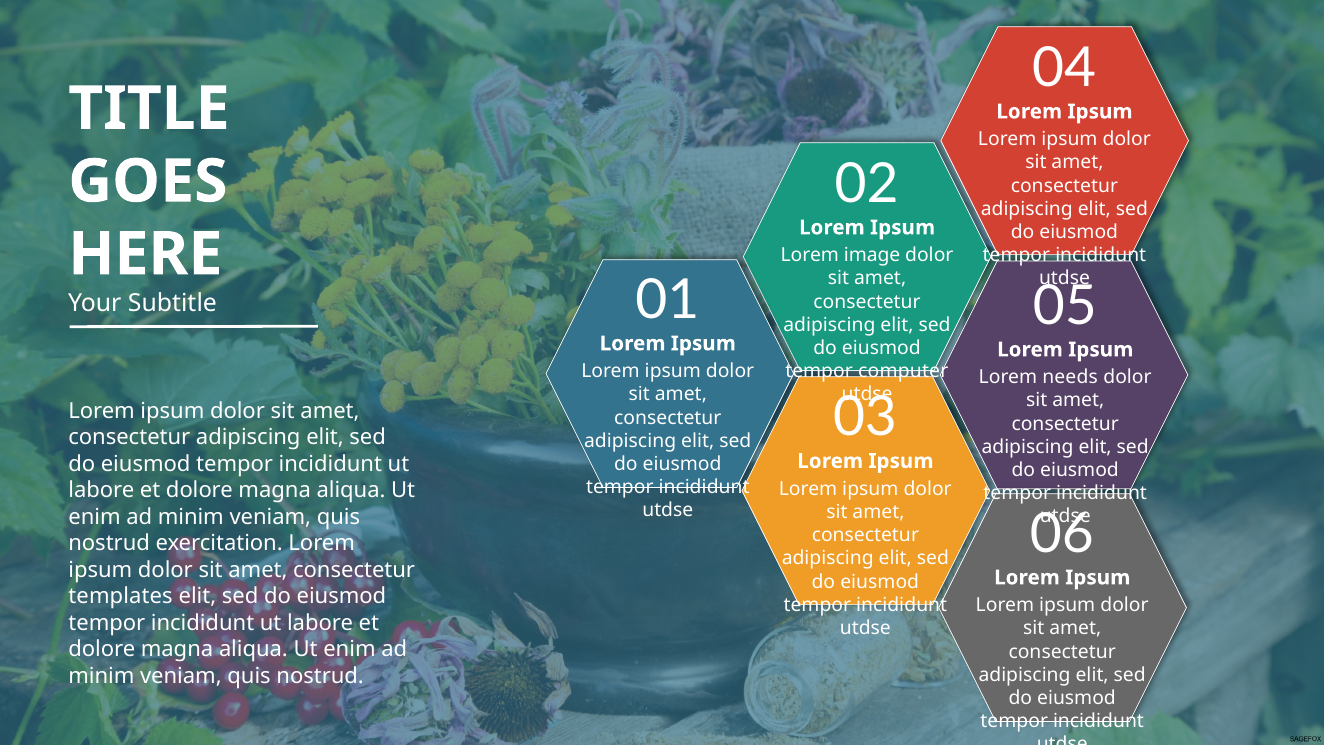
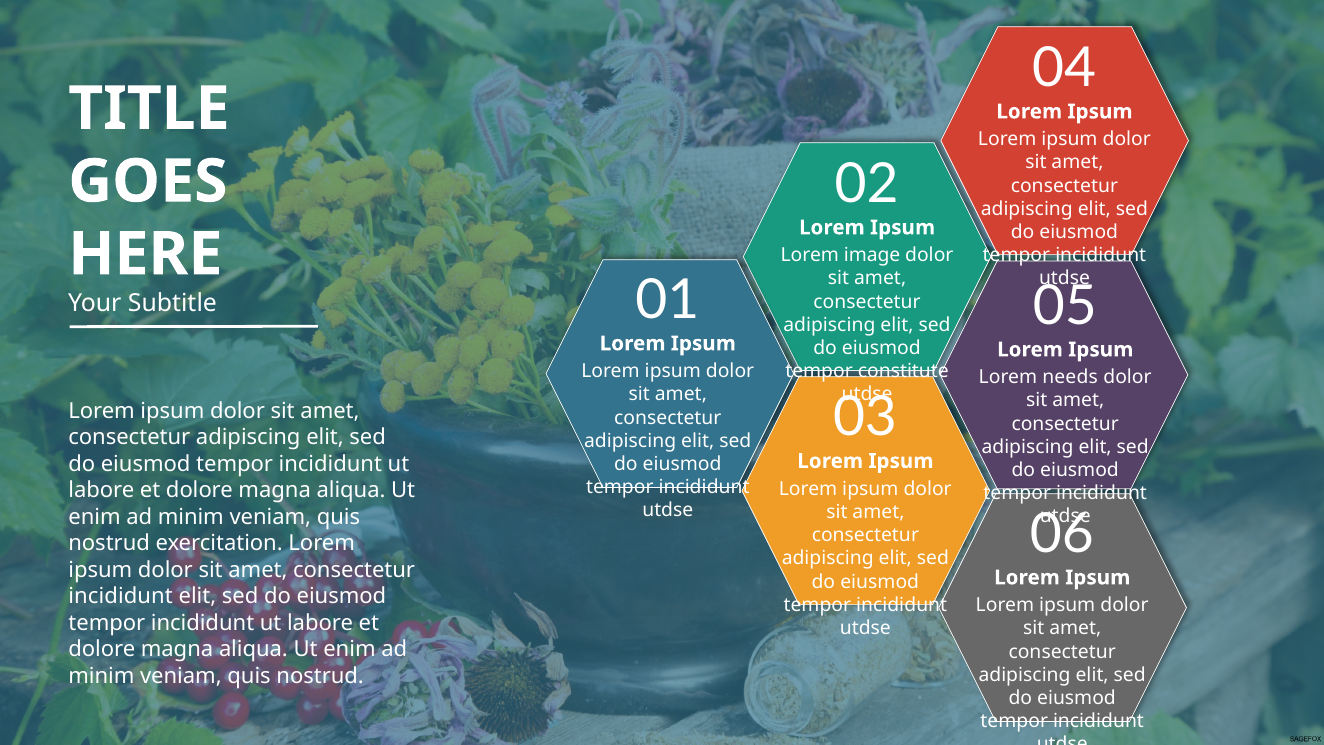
computer: computer -> constitute (903, 371)
templates: templates -> incididunt (121, 596)
